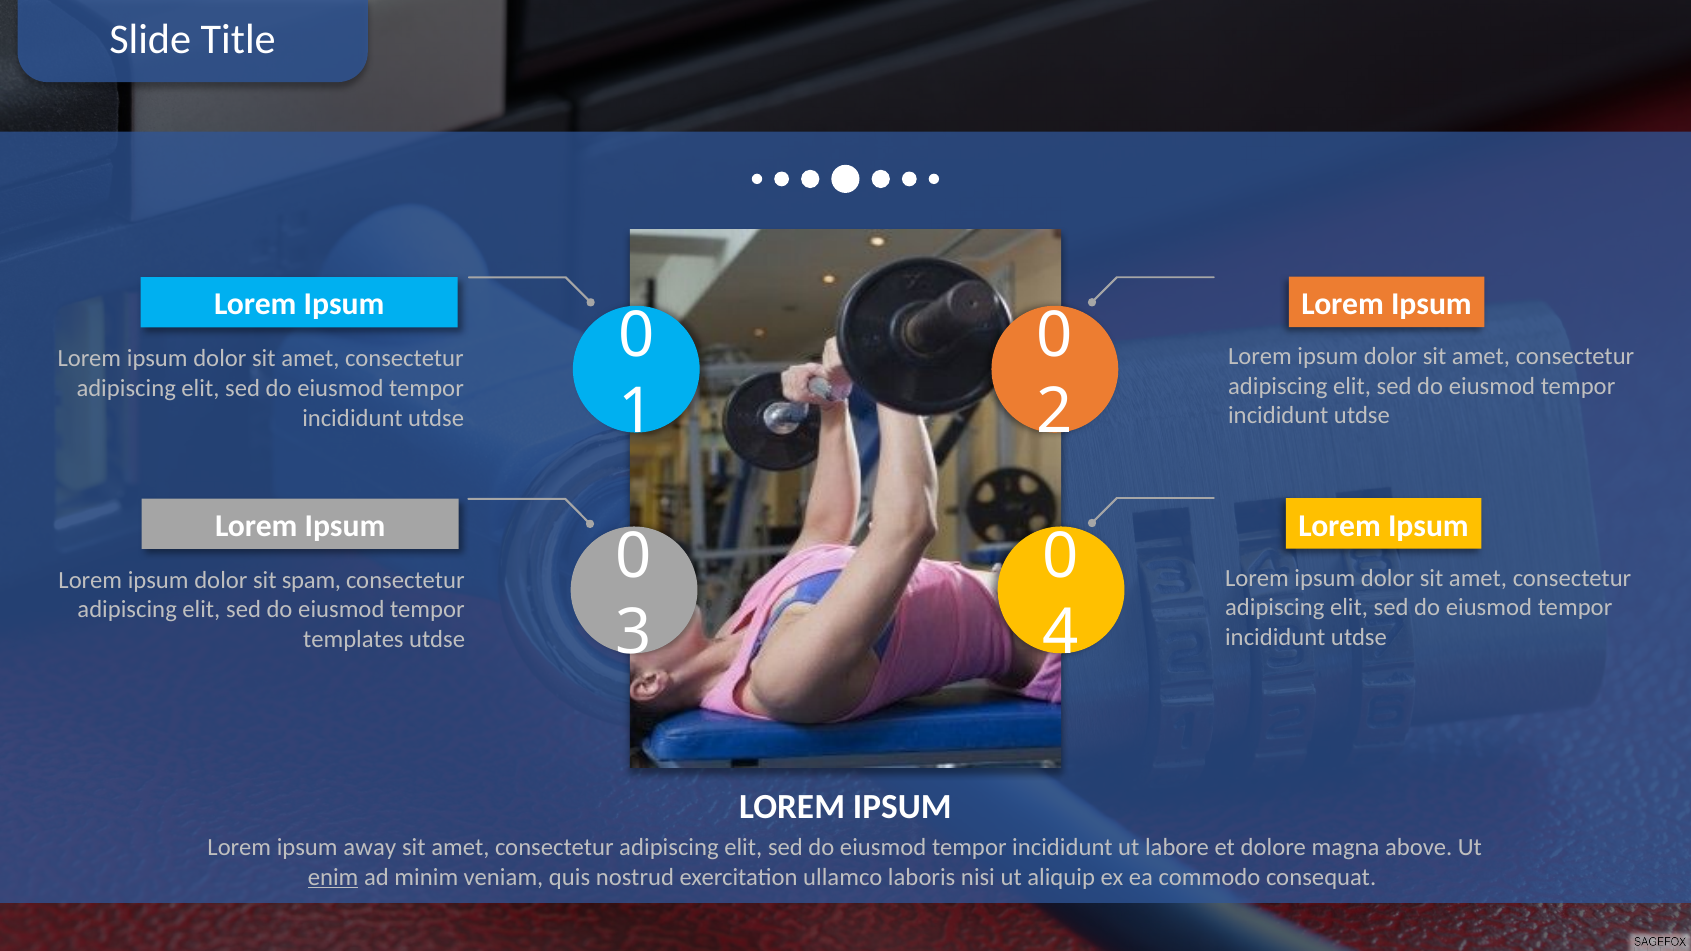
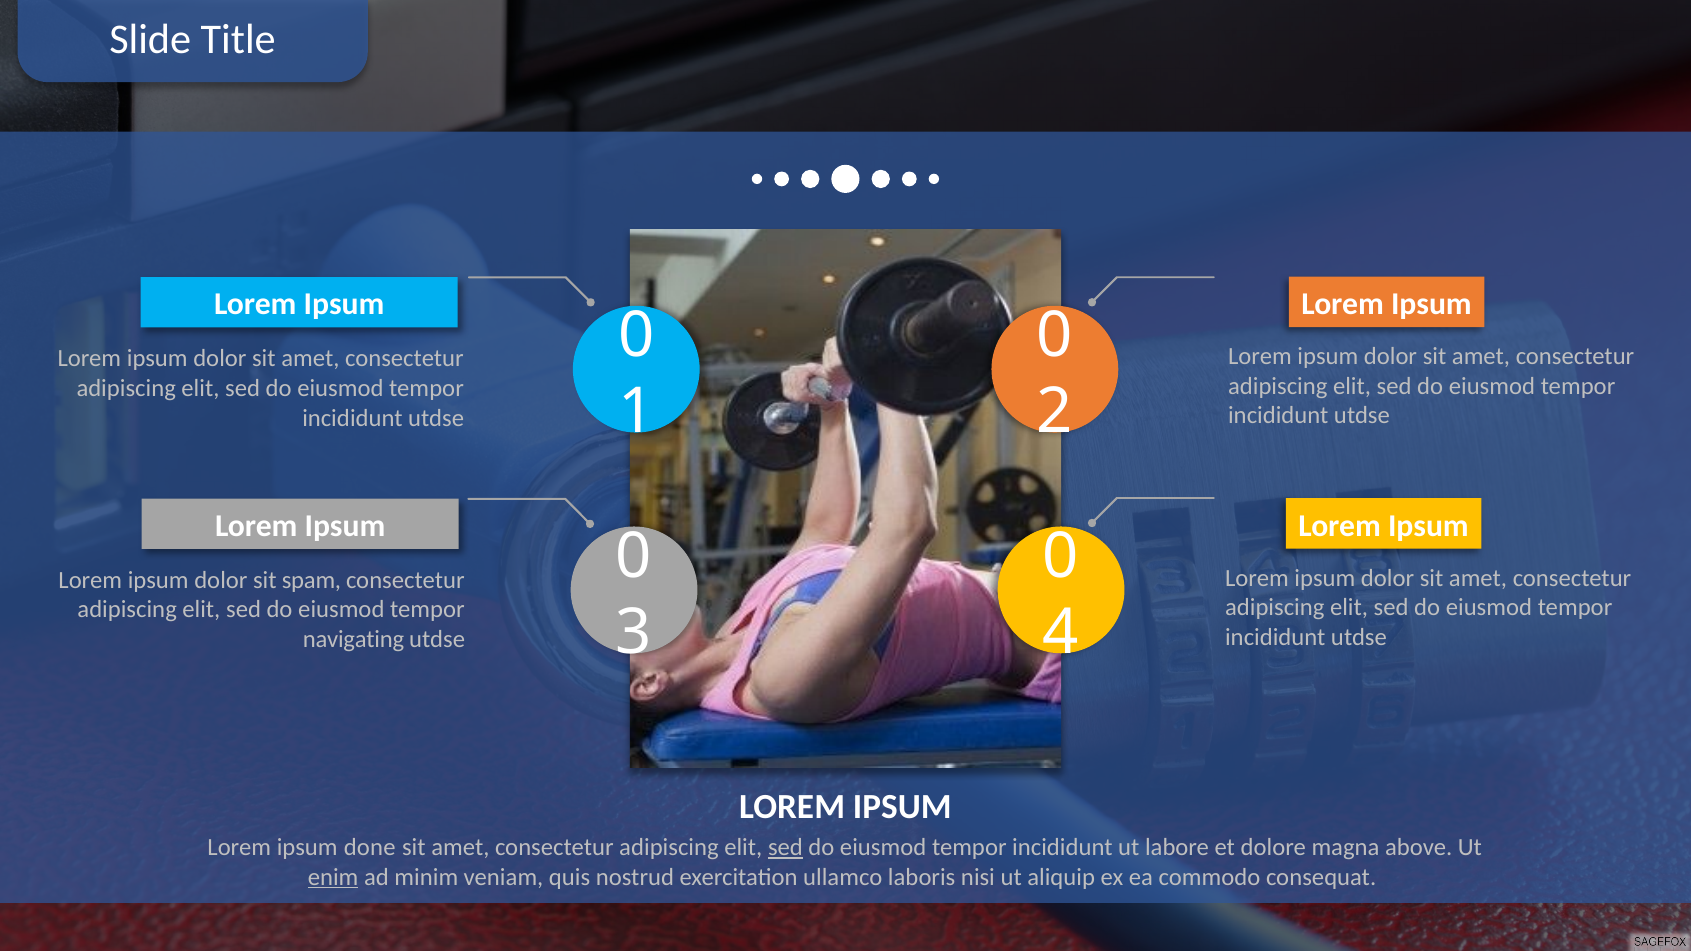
templates: templates -> navigating (354, 640)
away: away -> done (370, 847)
sed underline: none -> present (785, 847)
